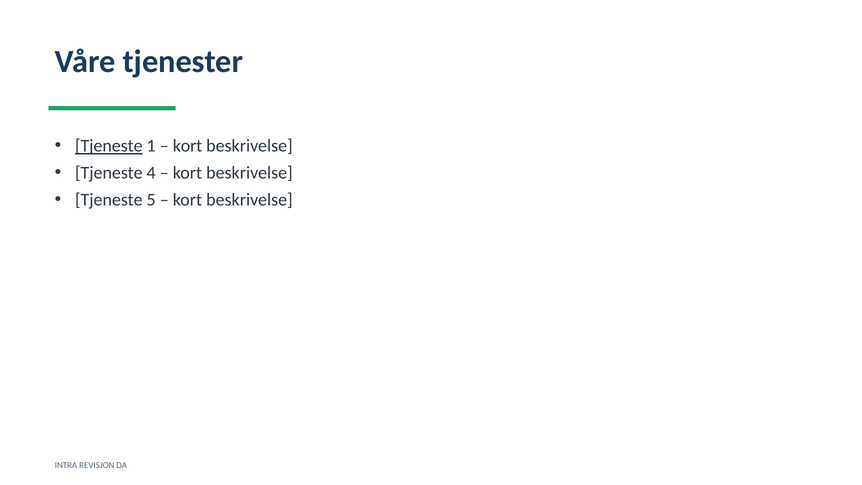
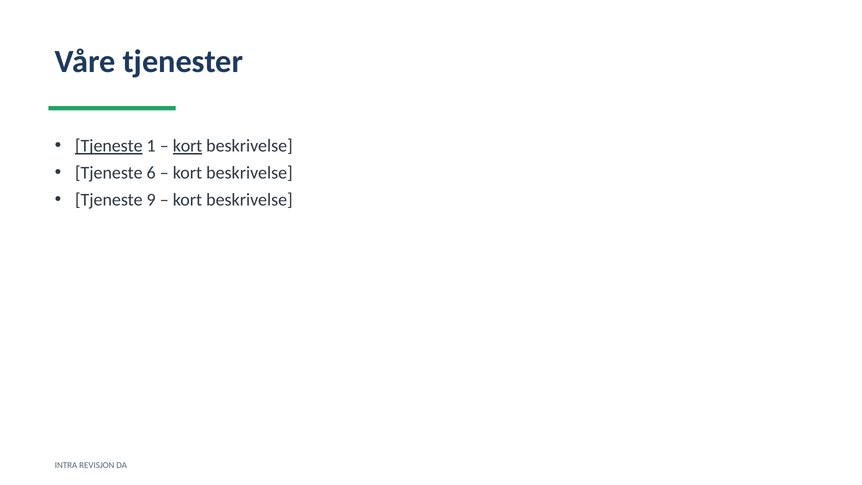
kort underline: none -> present (188, 146)
4: 4 -> 6 (151, 173)
5: 5 -> 9 (151, 200)
